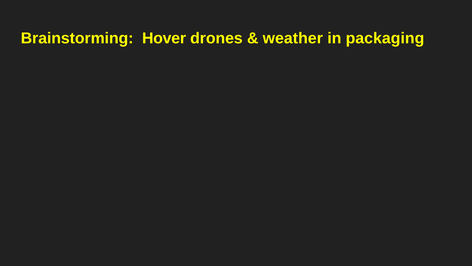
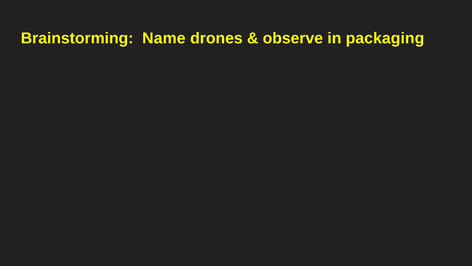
Hover: Hover -> Name (164, 38)
weather: weather -> observe (293, 38)
